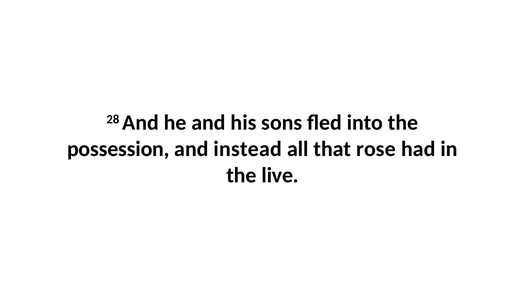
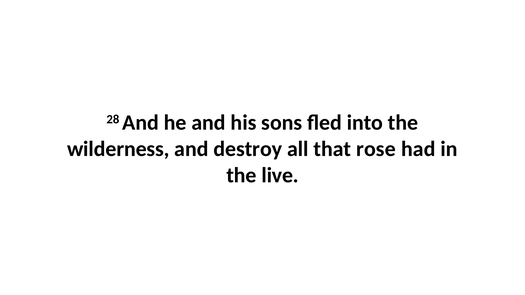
possession: possession -> wilderness (118, 149)
instead: instead -> destroy (248, 149)
